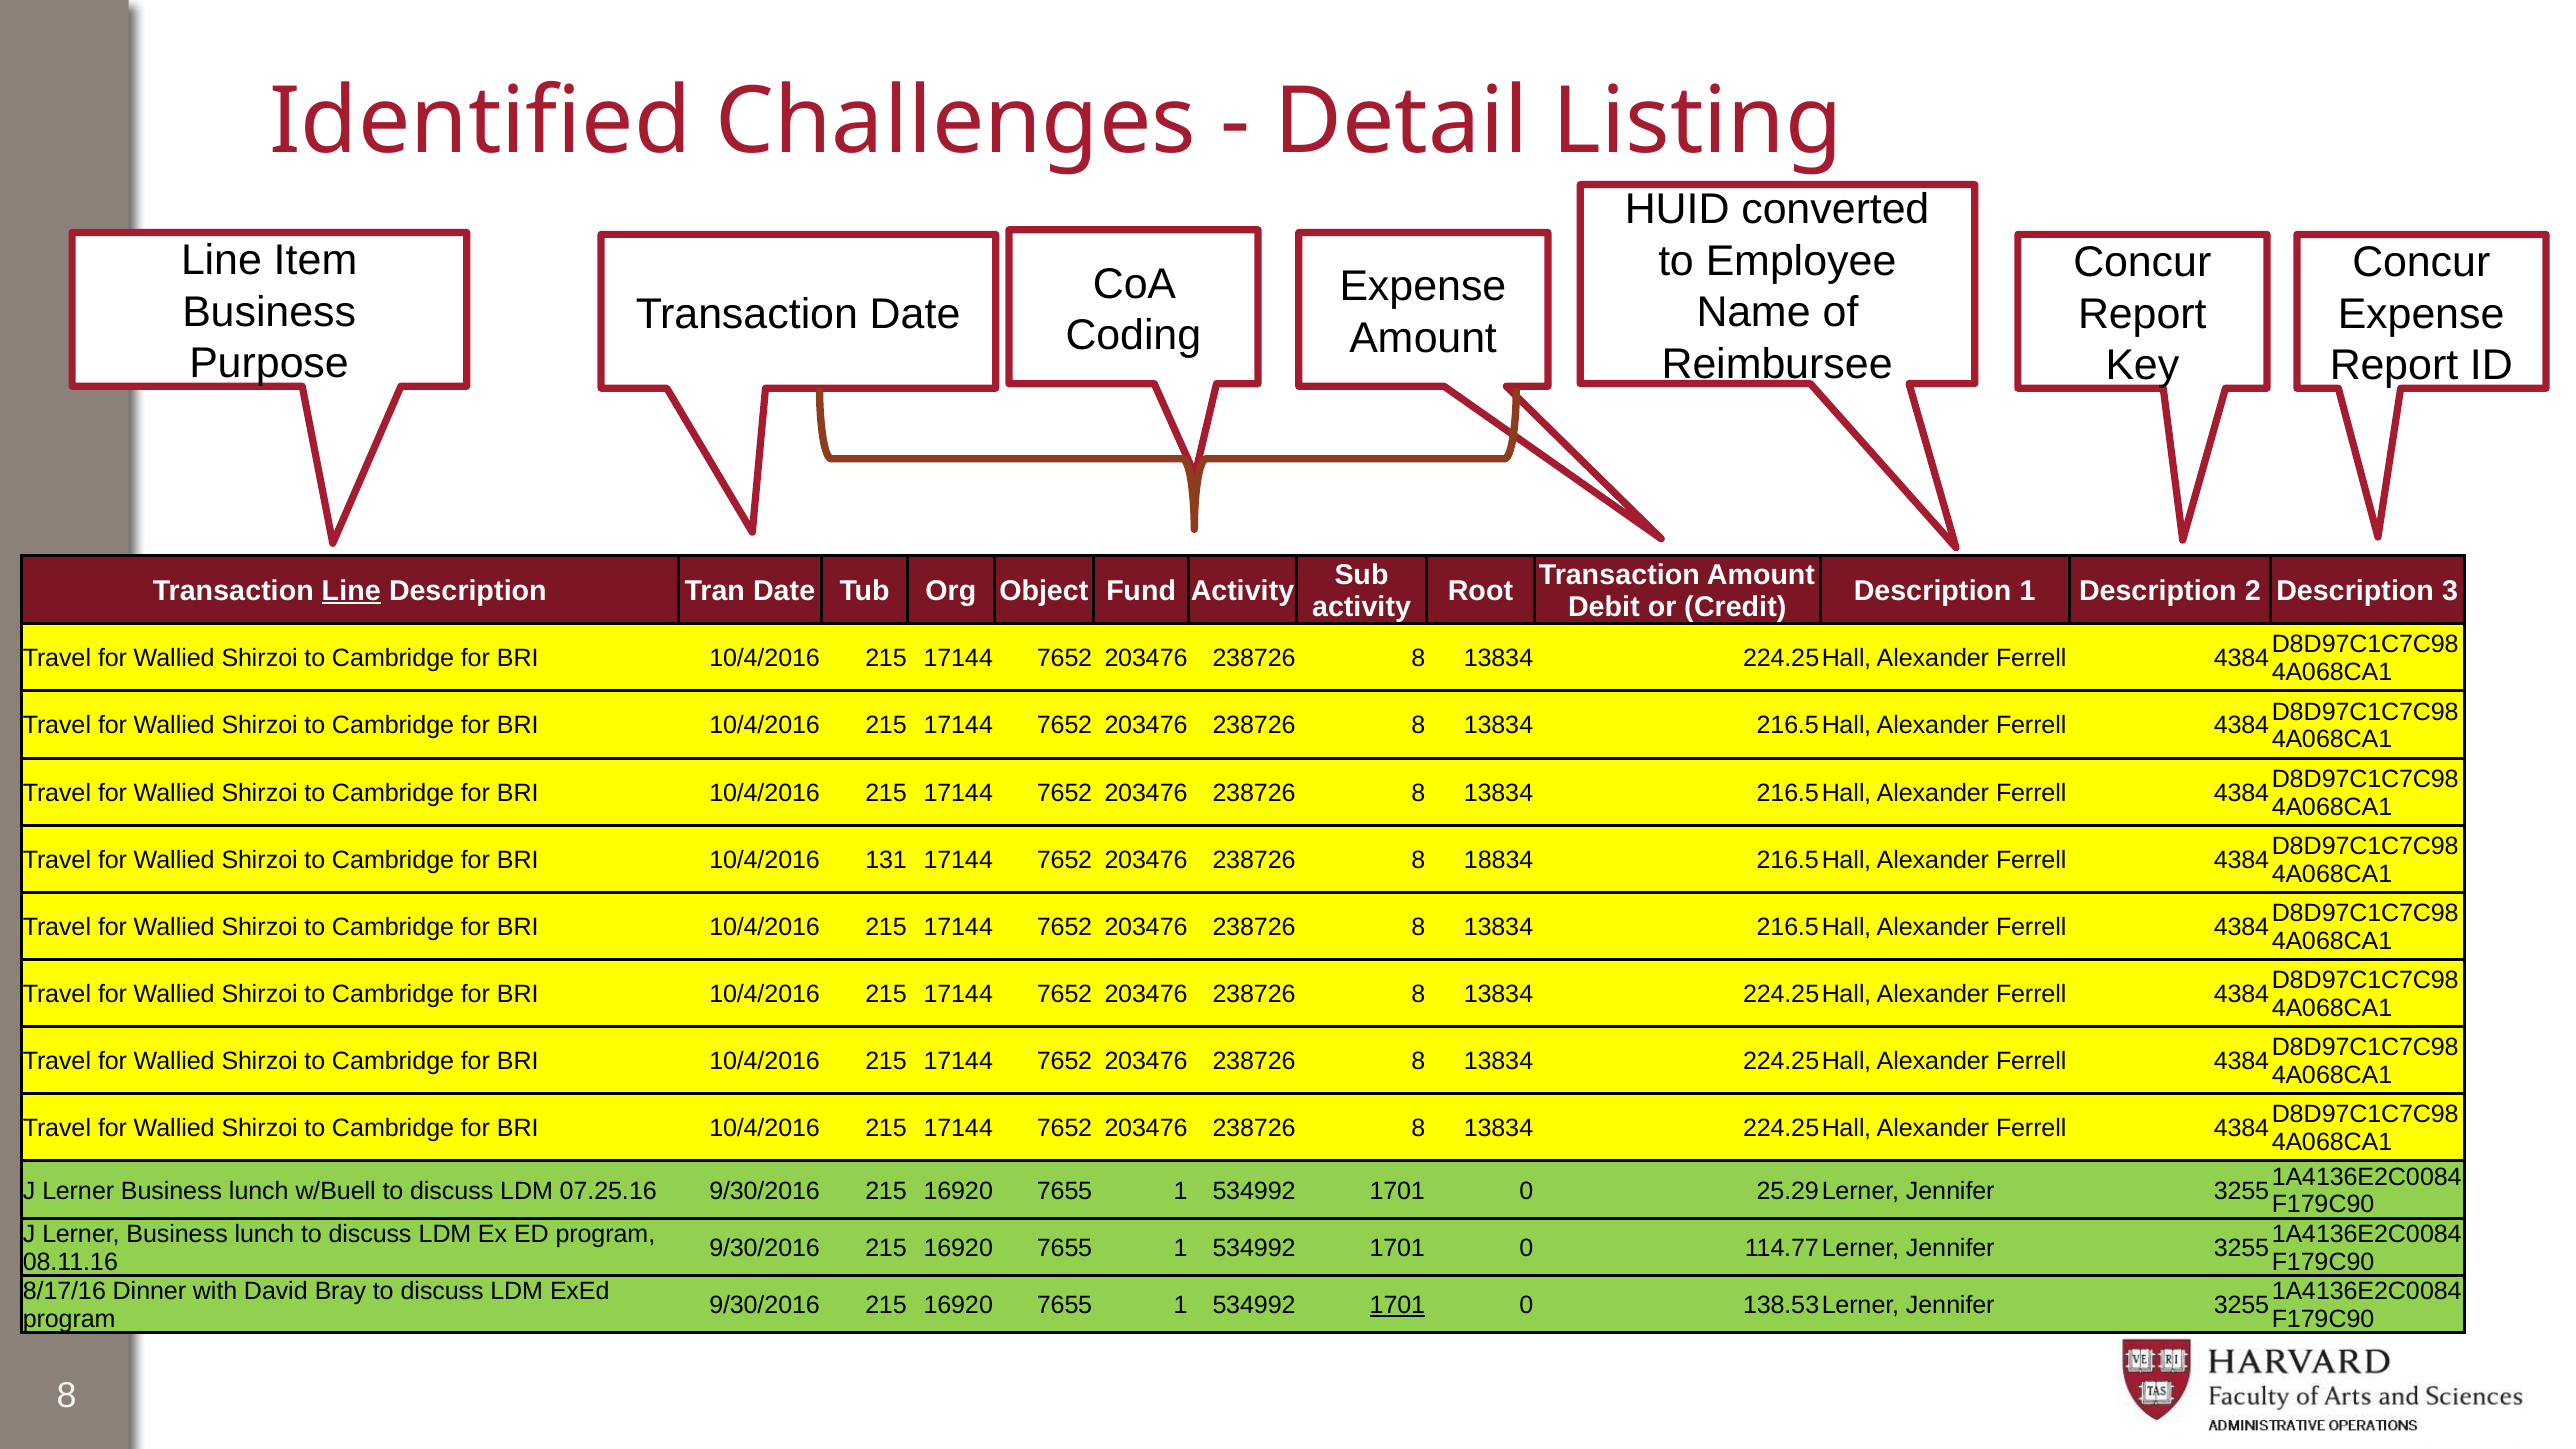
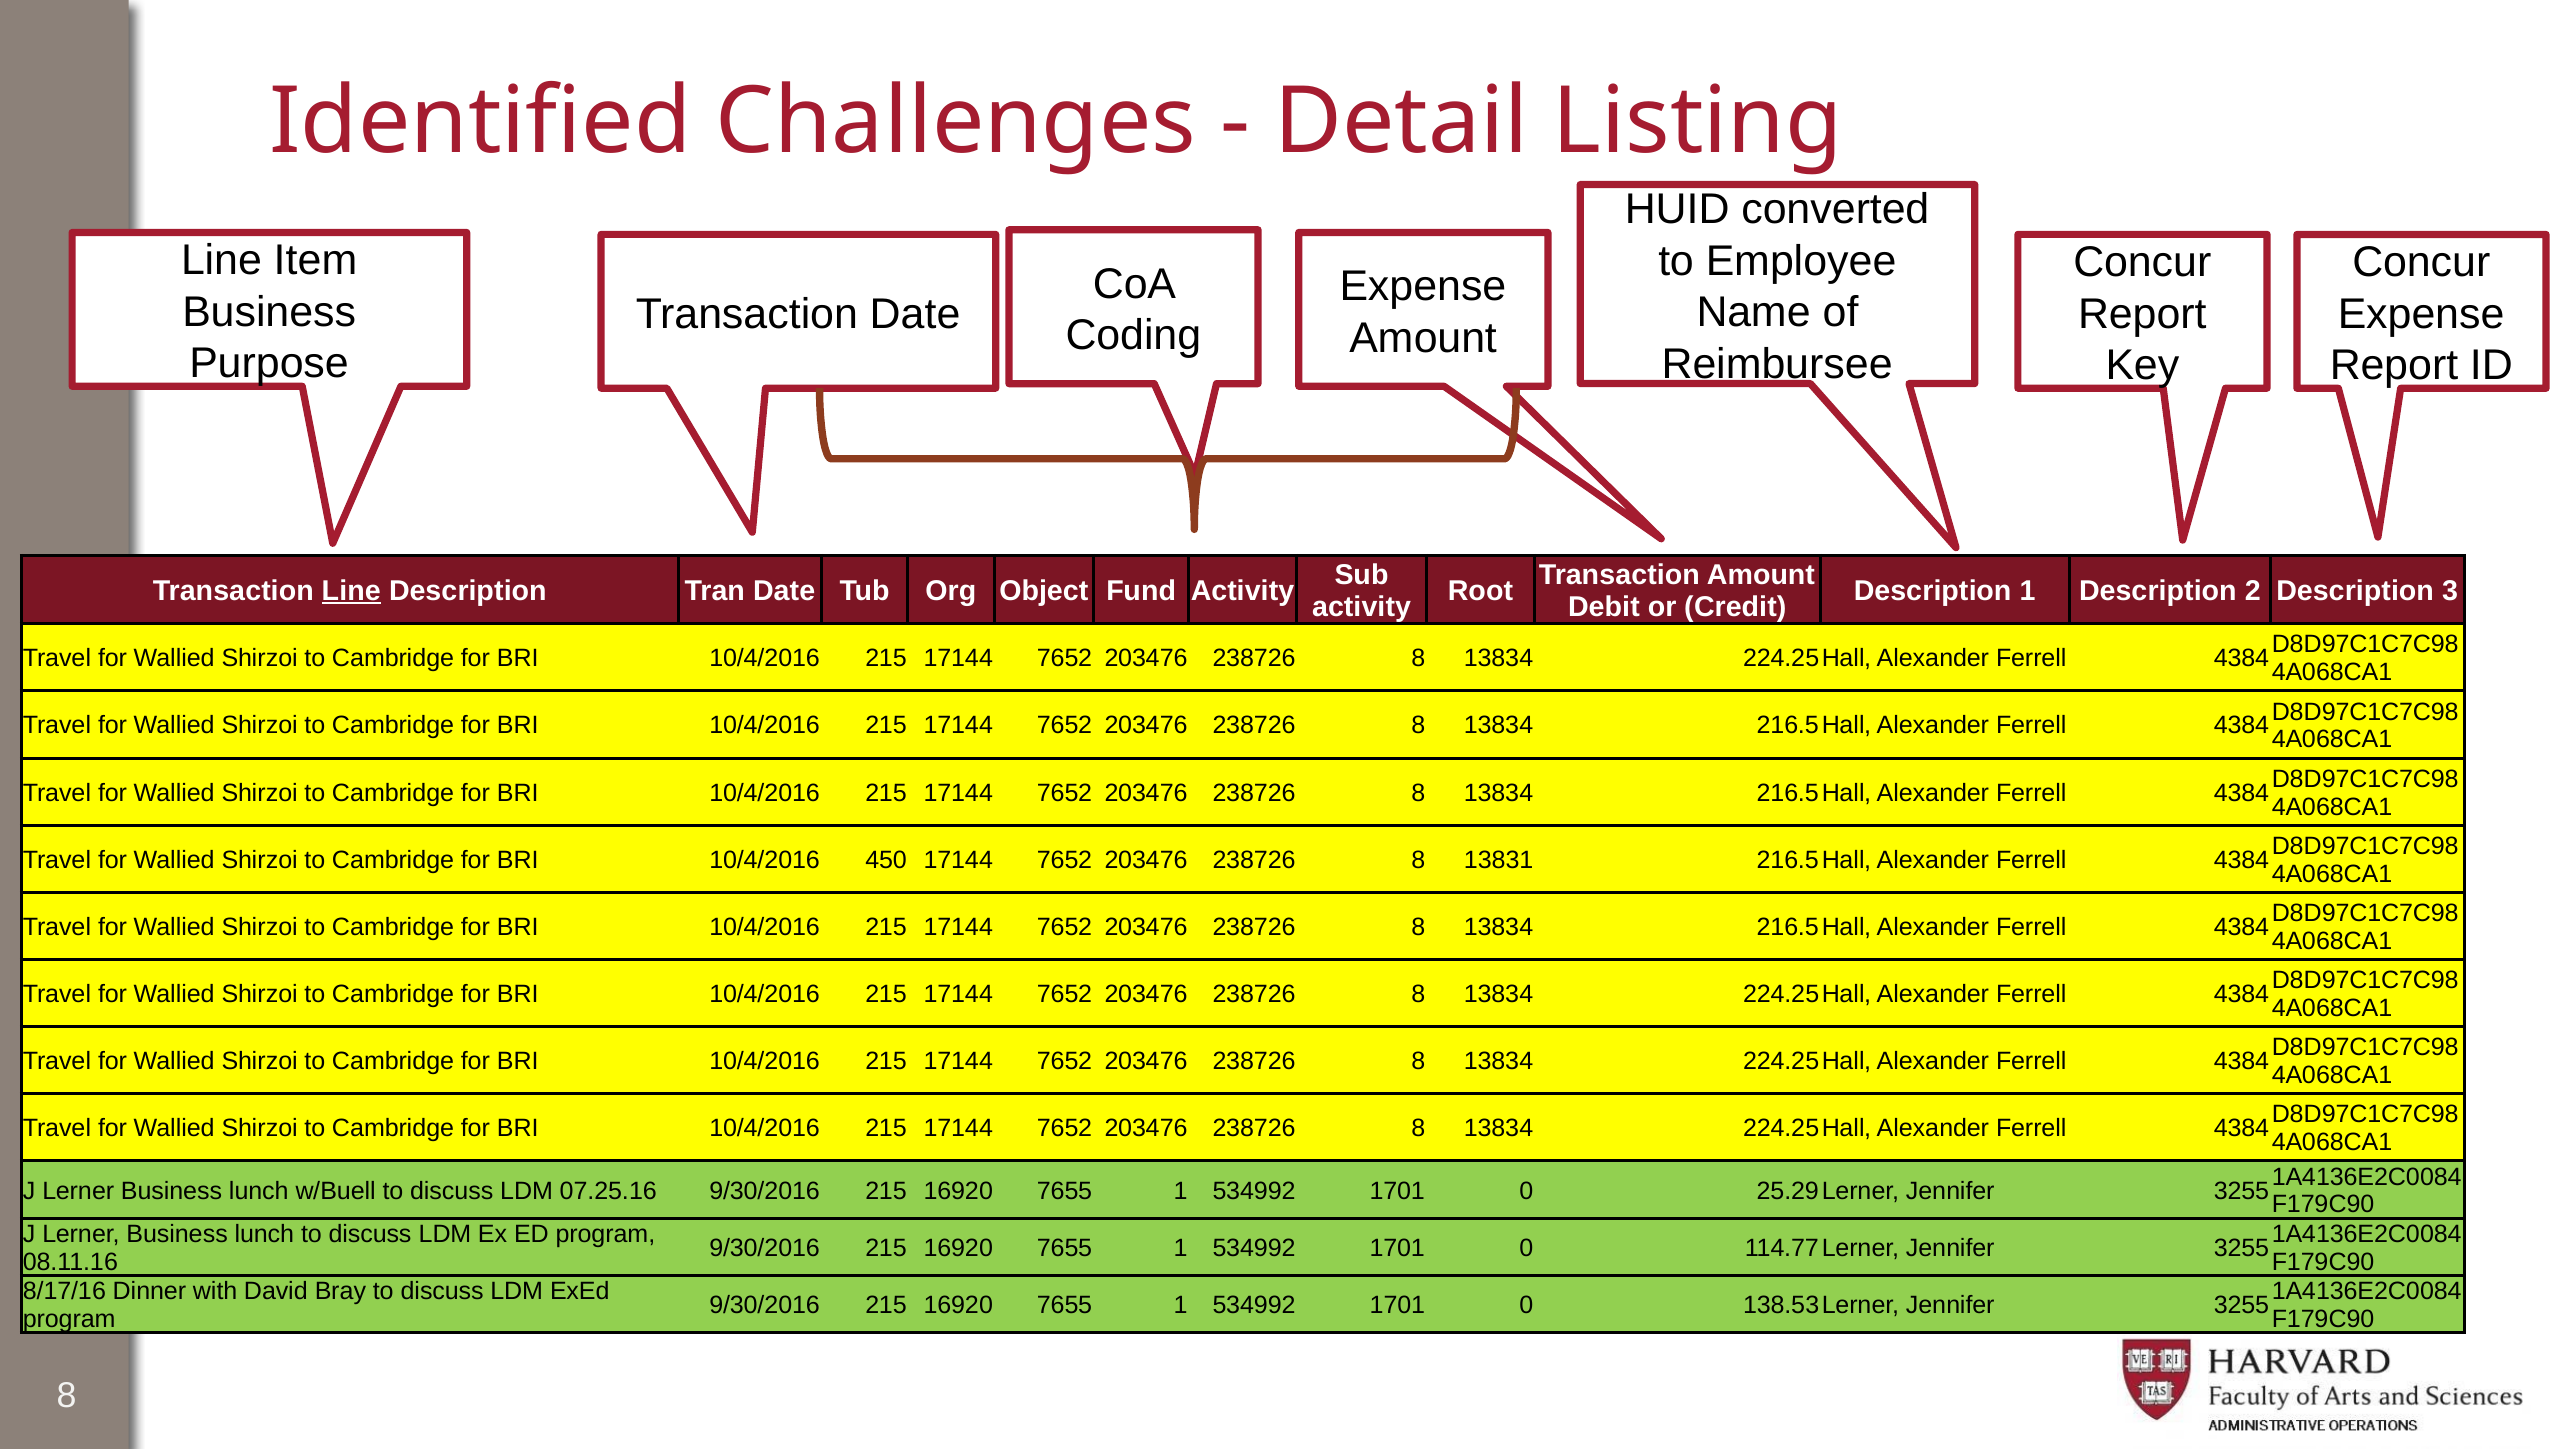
131: 131 -> 450 (886, 860)
18834: 18834 -> 13831 (1499, 860)
1701 underline: present -> none (1397, 1305)
